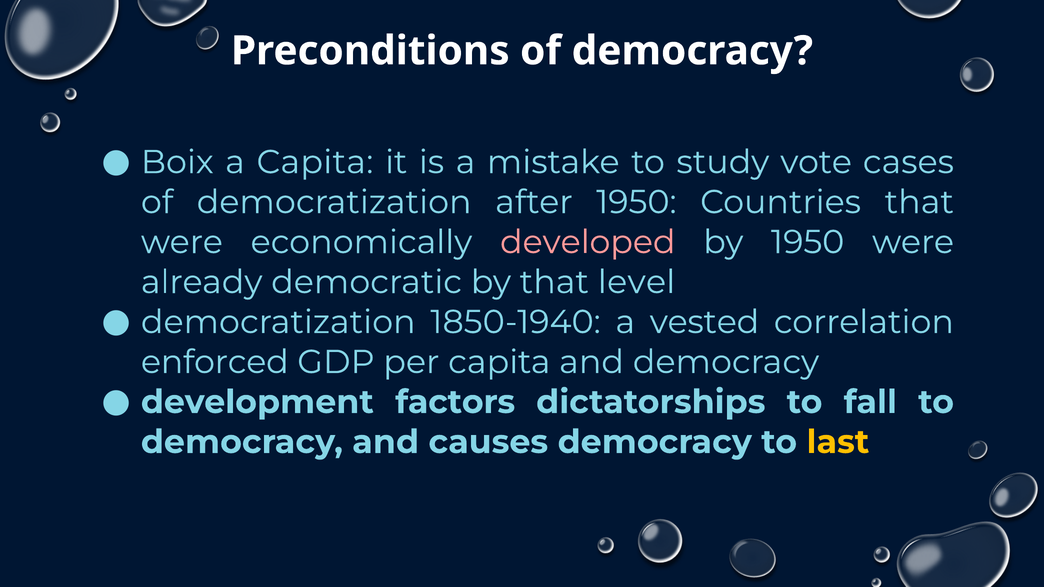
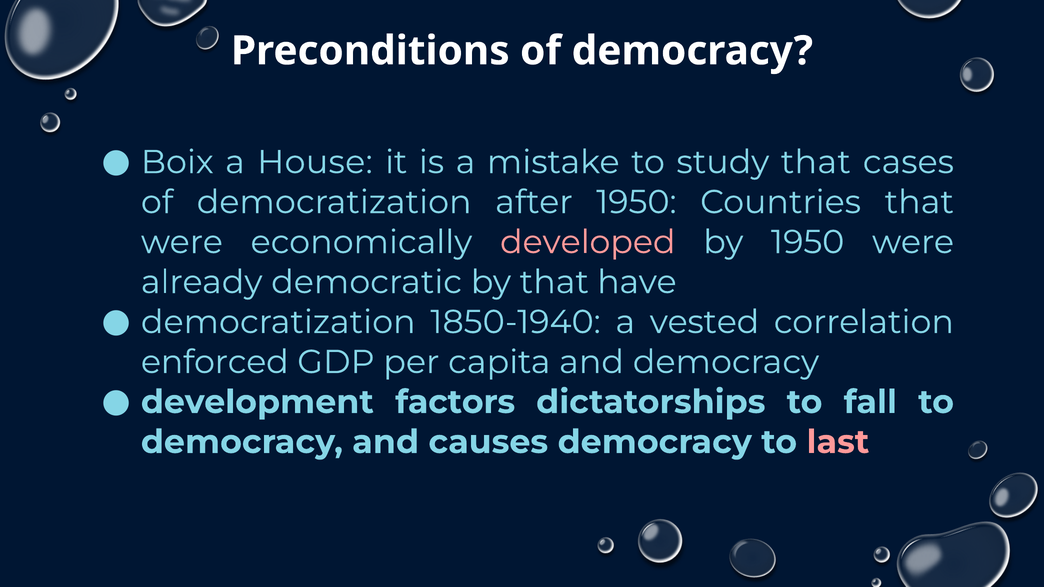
a Capita: Capita -> House (315, 162)
study vote: vote -> that (816, 162)
level: level -> have (637, 282)
last colour: yellow -> pink (838, 442)
